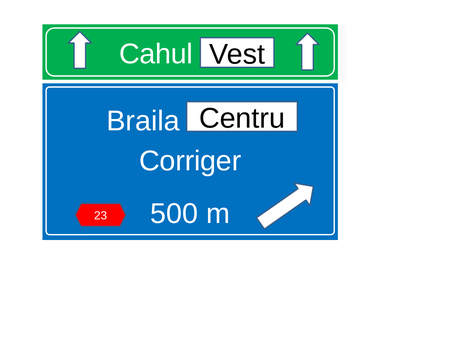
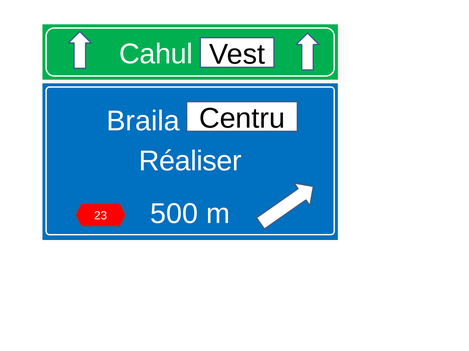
Corriger: Corriger -> Réaliser (190, 161)
